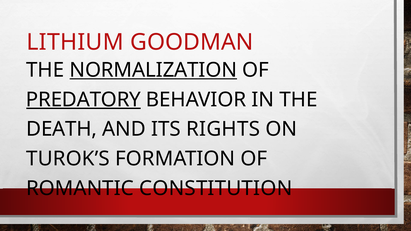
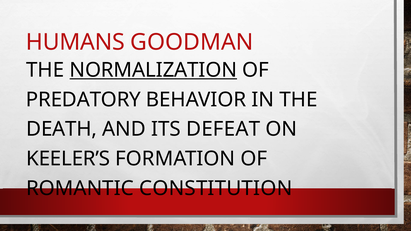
LITHIUM: LITHIUM -> HUMANS (75, 42)
PREDATORY underline: present -> none (83, 100)
RIGHTS: RIGHTS -> DEFEAT (223, 129)
TUROK’S: TUROK’S -> KEELER’S (68, 159)
